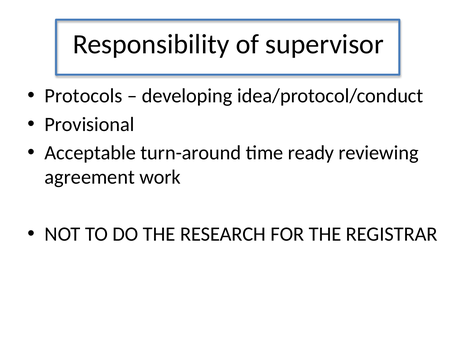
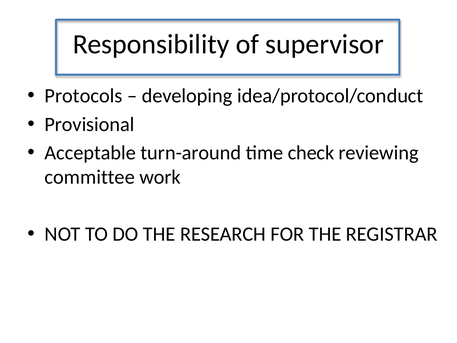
ready: ready -> check (311, 153)
agreement: agreement -> committee (90, 177)
